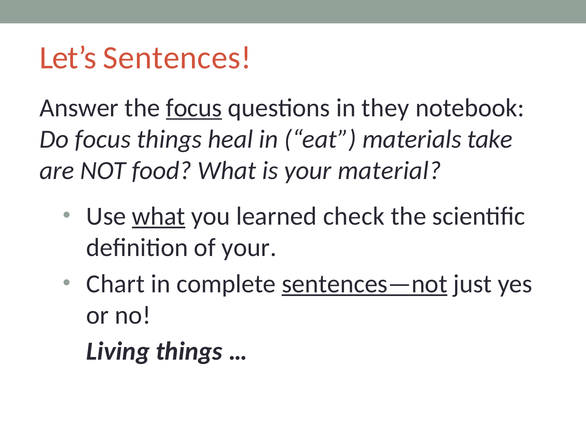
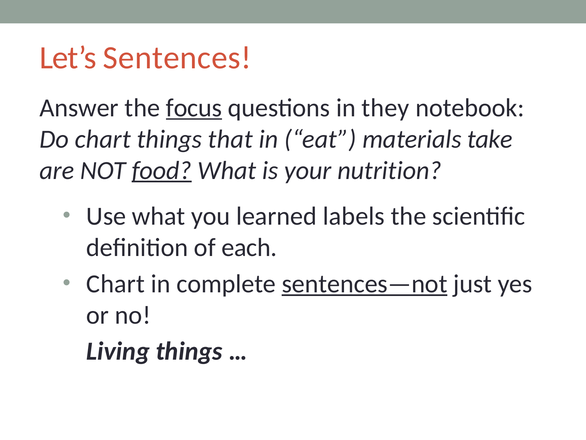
Do focus: focus -> chart (103, 139)
heal: heal -> that (230, 139)
food underline: none -> present (162, 170)
material: material -> nutrition (390, 170)
what underline: present -> none (159, 216)
check: check -> labels (354, 216)
of your: your -> each (249, 247)
